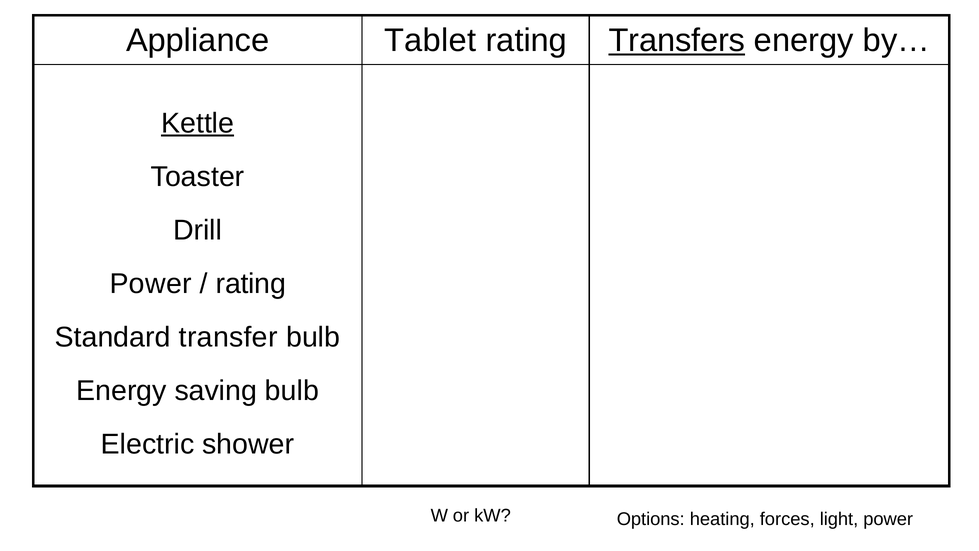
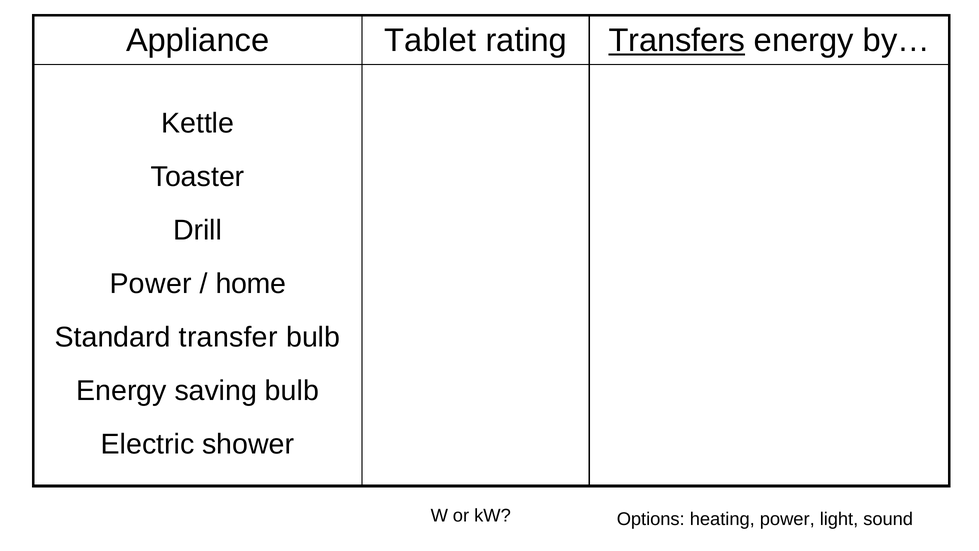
Kettle underline: present -> none (198, 123)
rating: rating -> home (251, 284)
heating forces: forces -> power (787, 519)
light power: power -> sound (888, 519)
